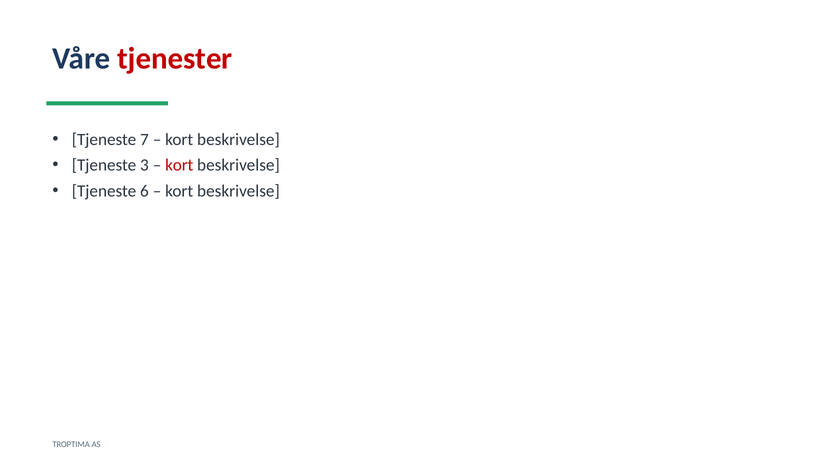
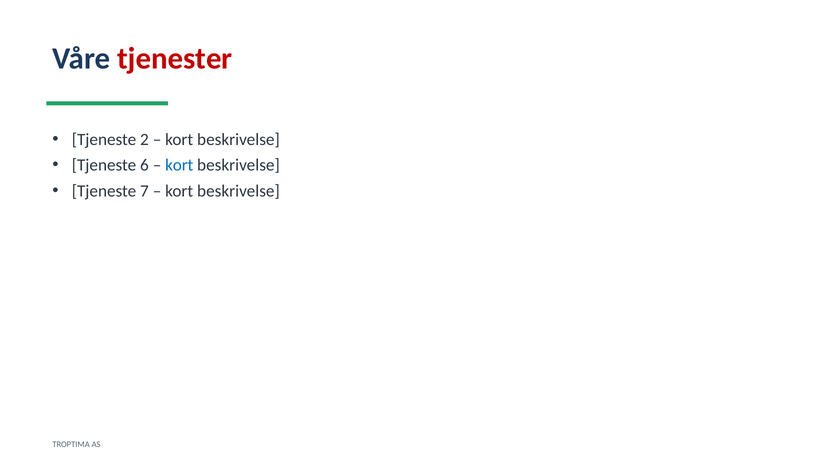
7: 7 -> 2 (144, 140)
3: 3 -> 6 (144, 165)
kort colour: red -> blue (179, 165)
6: 6 -> 7 (144, 191)
